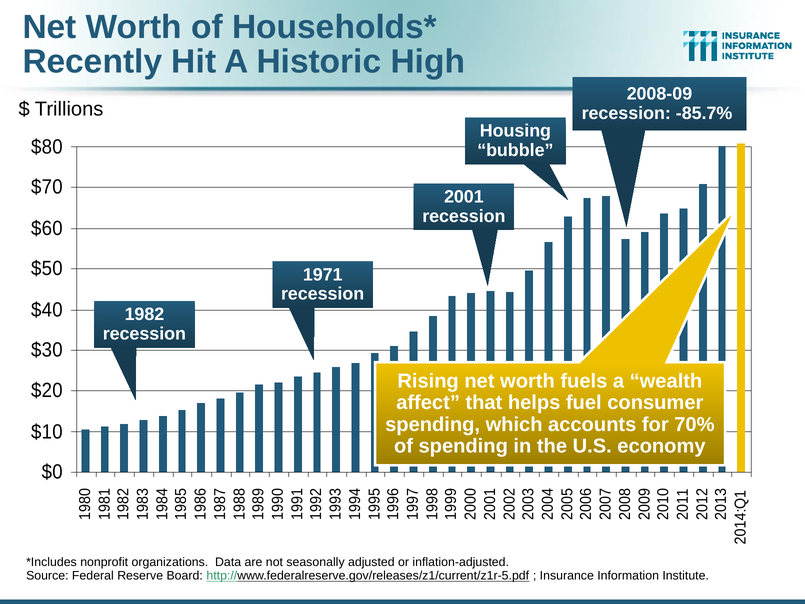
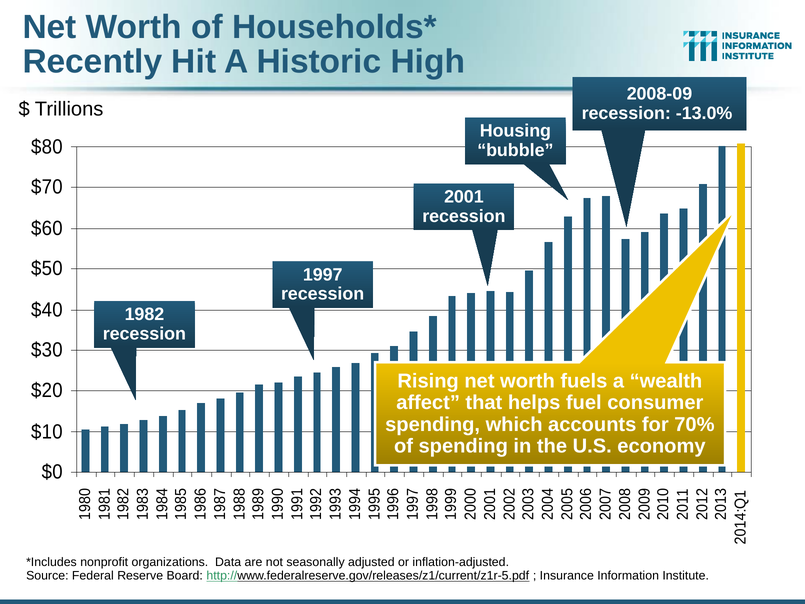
-85.7%: -85.7% -> -13.0% (704, 113)
1971: 1971 -> 1997 (323, 275)
